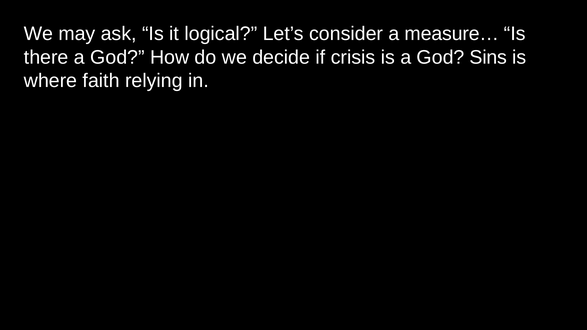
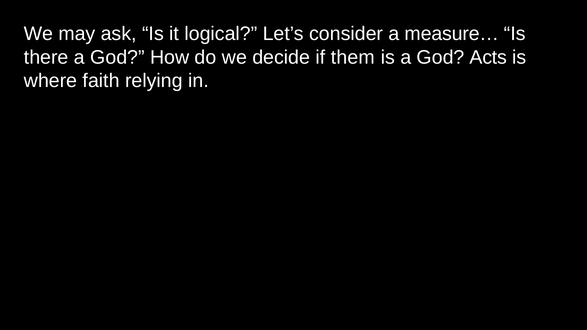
crisis: crisis -> them (353, 57)
Sins: Sins -> Acts (488, 57)
